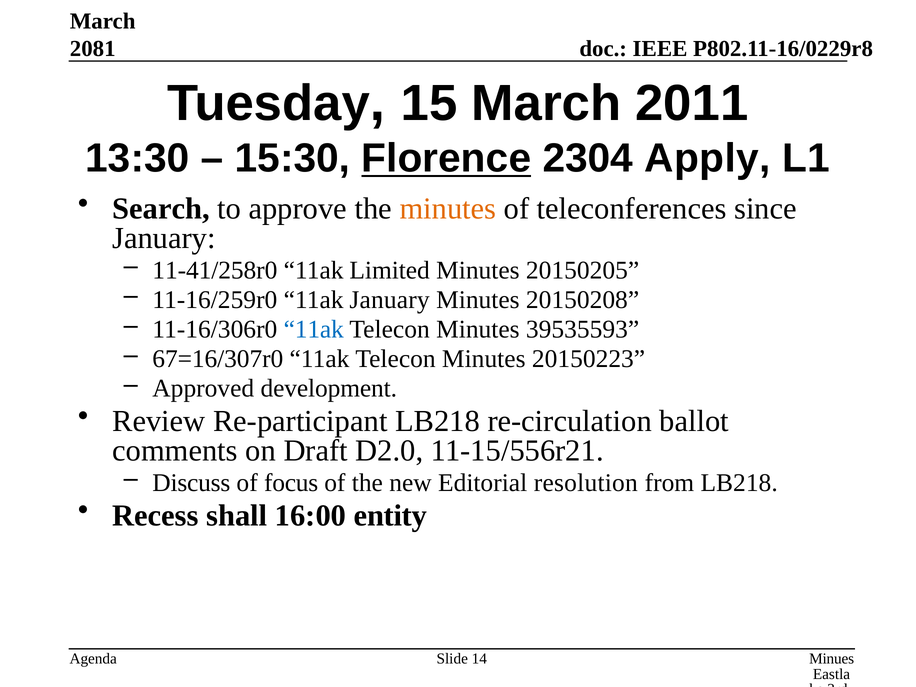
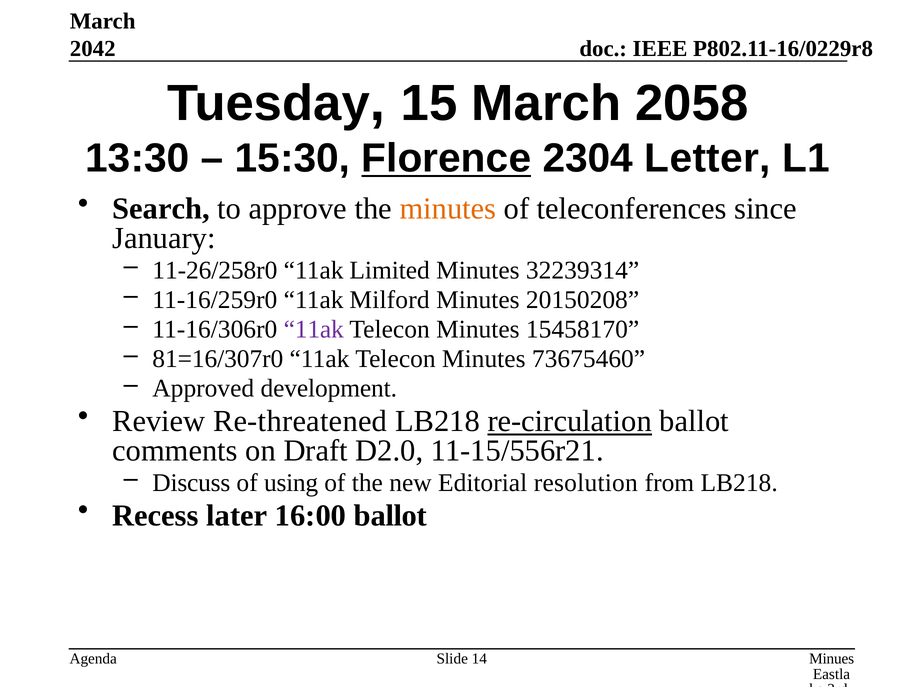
2081: 2081 -> 2042 (93, 49)
2011: 2011 -> 2058 (692, 103)
Apply: Apply -> Letter (708, 159)
11-41/258r0: 11-41/258r0 -> 11-26/258r0 (215, 270)
20150205: 20150205 -> 32239314 (583, 270)
11ak January: January -> Milford (390, 300)
11ak colour: blue -> purple (314, 329)
39535593: 39535593 -> 15458170 (583, 329)
67=16/307r0: 67=16/307r0 -> 81=16/307r0 (218, 359)
20150223: 20150223 -> 73675460 (589, 359)
Re-participant: Re-participant -> Re-threatened (300, 421)
re-circulation underline: none -> present (570, 421)
focus: focus -> using (291, 483)
shall: shall -> later (237, 516)
16:00 entity: entity -> ballot (390, 516)
